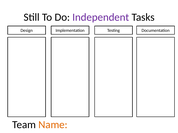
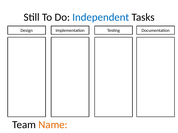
Independent colour: purple -> blue (101, 17)
